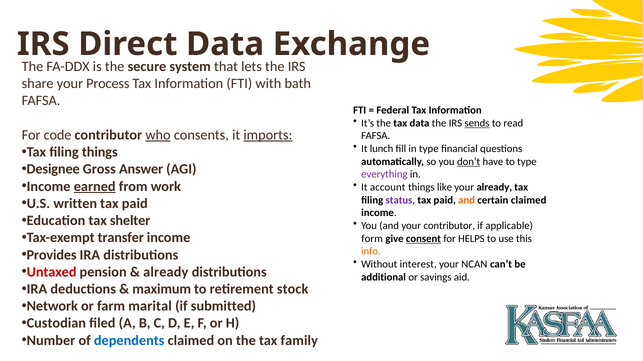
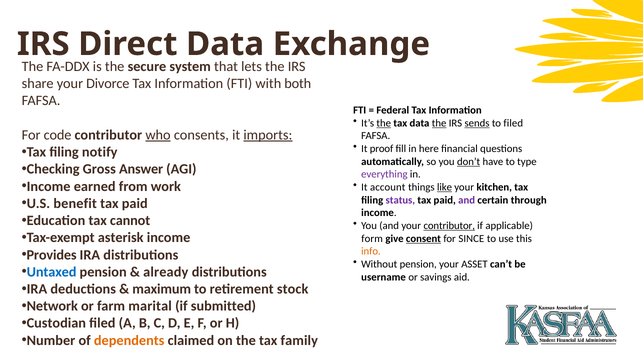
Process: Process -> Divorce (108, 84)
bath: bath -> both (298, 84)
the underline: none -> present (384, 123)
the underline: none -> present (439, 123)
to read: read -> filed (513, 123)
lunch: lunch -> proof (382, 149)
in type: type -> here (429, 149)
filing things: things -> notify (100, 152)
Designee: Designee -> Checking (53, 170)
earned underline: present -> none (95, 187)
like underline: none -> present (445, 188)
your already: already -> kitchen (494, 188)
and colour: orange -> purple (467, 200)
certain claimed: claimed -> through (529, 200)
written: written -> benefit (75, 204)
shelter: shelter -> cannot (130, 221)
contributor underline: none -> present (449, 226)
transfer: transfer -> asterisk (121, 238)
HELPS: HELPS -> SINCE (471, 239)
Without interest: interest -> pension (418, 265)
NCAN: NCAN -> ASSET (474, 265)
Untaxed colour: red -> blue (52, 272)
additional: additional -> username (384, 278)
dependents colour: blue -> orange (129, 341)
